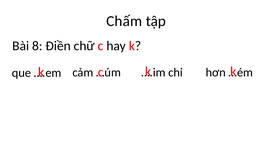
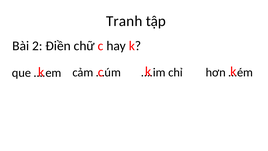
Chấm: Chấm -> Tranh (124, 21)
8: 8 -> 2 (37, 46)
